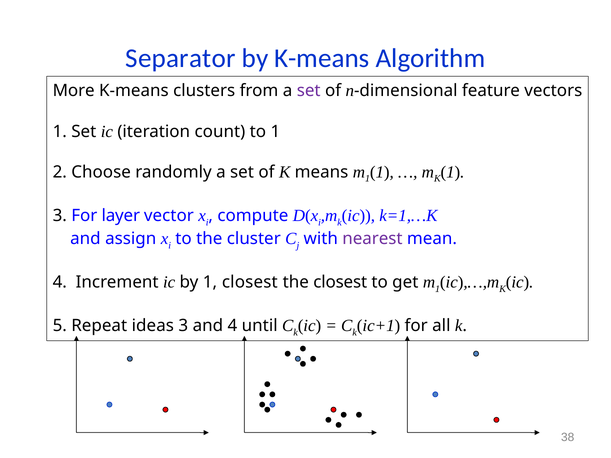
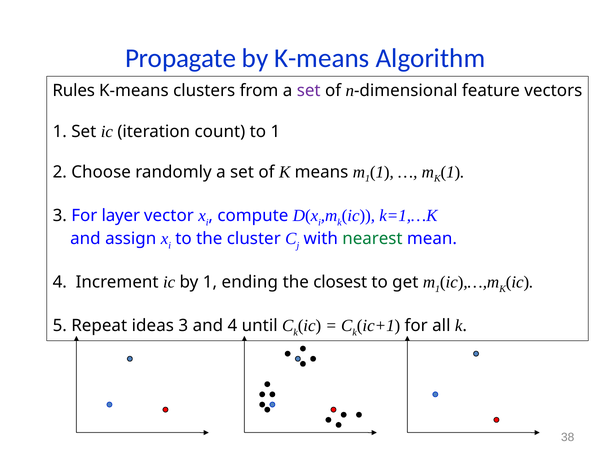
Separator: Separator -> Propagate (181, 58)
More: More -> Rules (74, 91)
nearest colour: purple -> green (372, 239)
1 closest: closest -> ending (250, 282)
